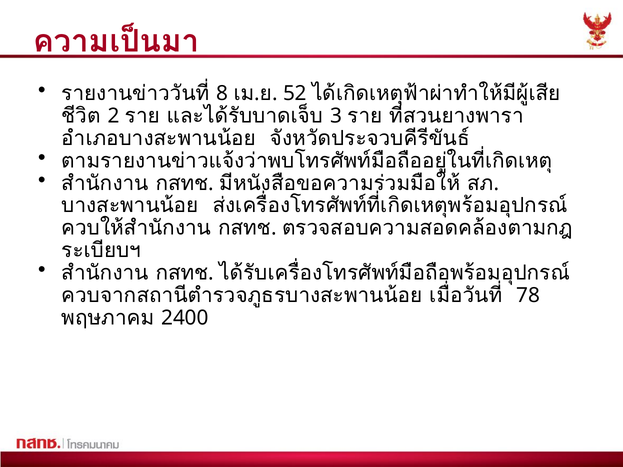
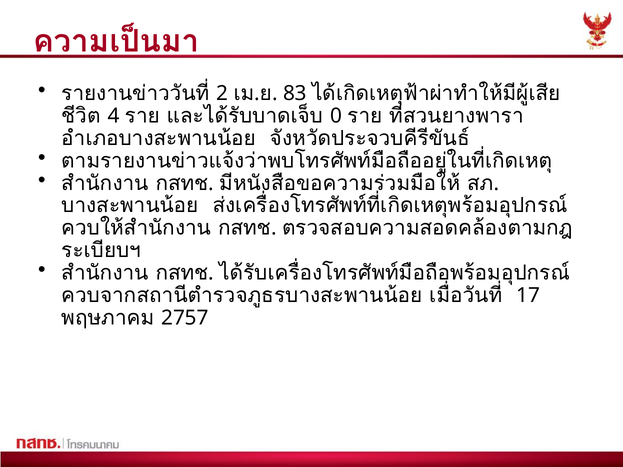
8: 8 -> 2 (222, 94)
52: 52 -> 83 (295, 94)
2: 2 -> 4 (114, 116)
3: 3 -> 0 (336, 116)
78: 78 -> 17 (528, 295)
2400: 2400 -> 2757 (185, 318)
